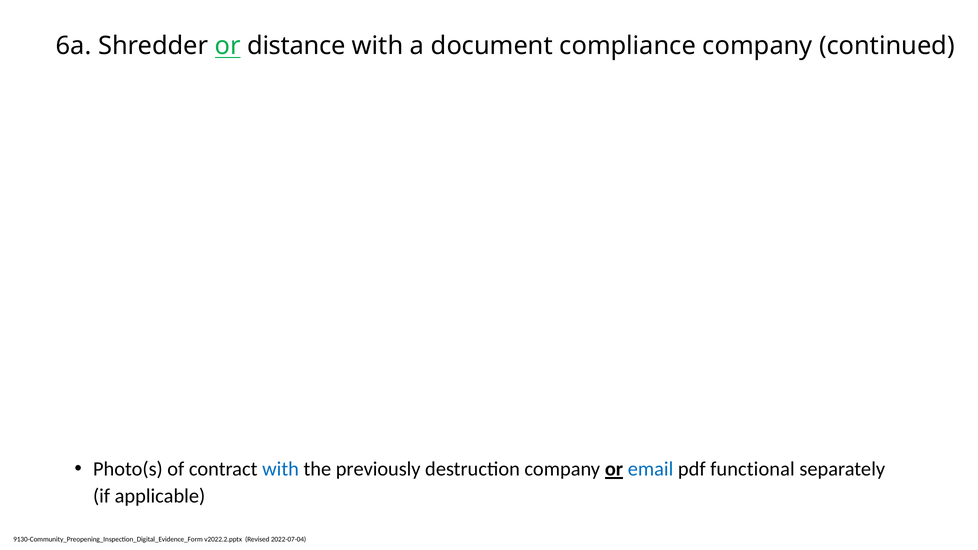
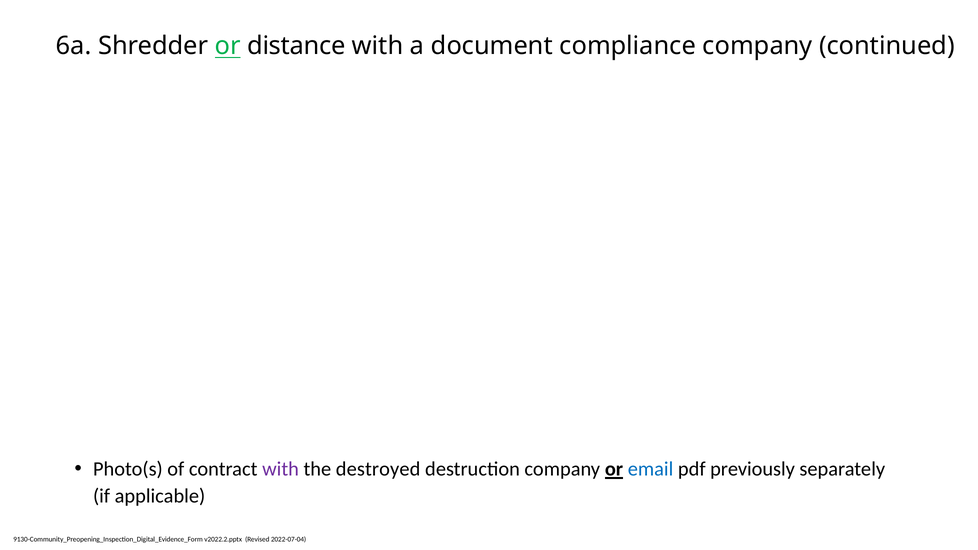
with colour: blue -> purple (281, 469)
previously: previously -> destroyed (378, 469)
functional: functional -> previously (753, 469)
